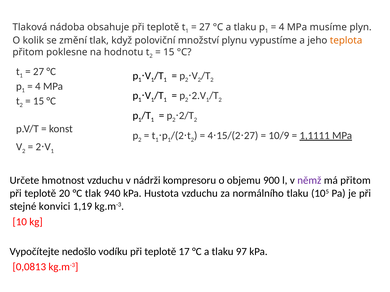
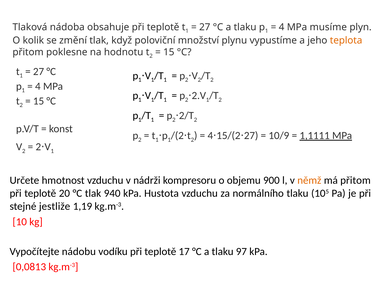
němž colour: purple -> orange (309, 181)
konvici: konvici -> jestliže (55, 207)
nedošlo: nedošlo -> nádobu (79, 252)
